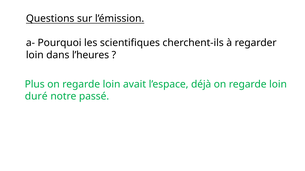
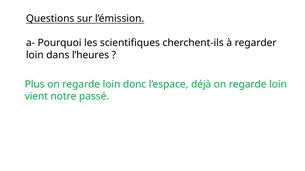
avait: avait -> donc (135, 84)
duré: duré -> vient (36, 97)
